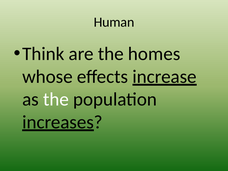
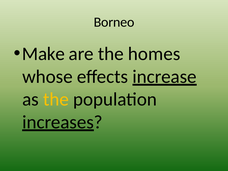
Human: Human -> Borneo (114, 22)
Think: Think -> Make (43, 54)
the colour: white -> yellow (56, 99)
